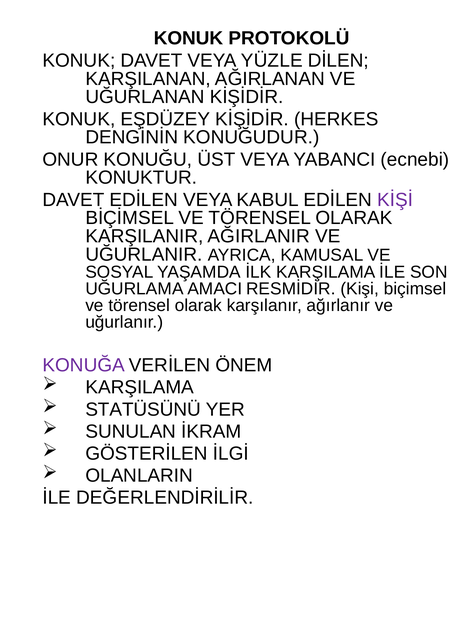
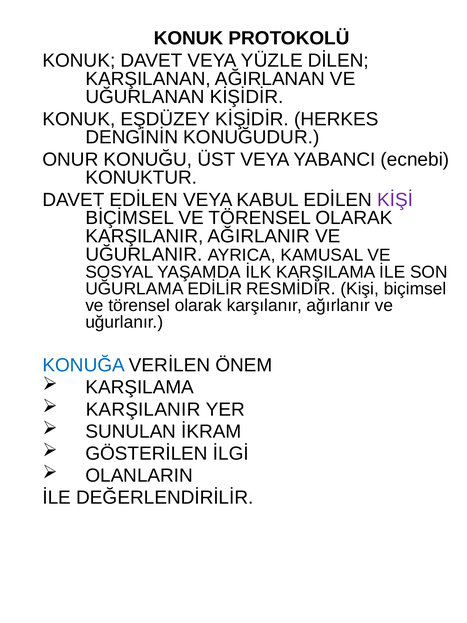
AMACI: AMACI -> EDİLİR (215, 289)
KONUĞA colour: purple -> blue (84, 365)
STATÜSÜNÜ: STATÜSÜNÜ -> KARŞILANIR (143, 409)
